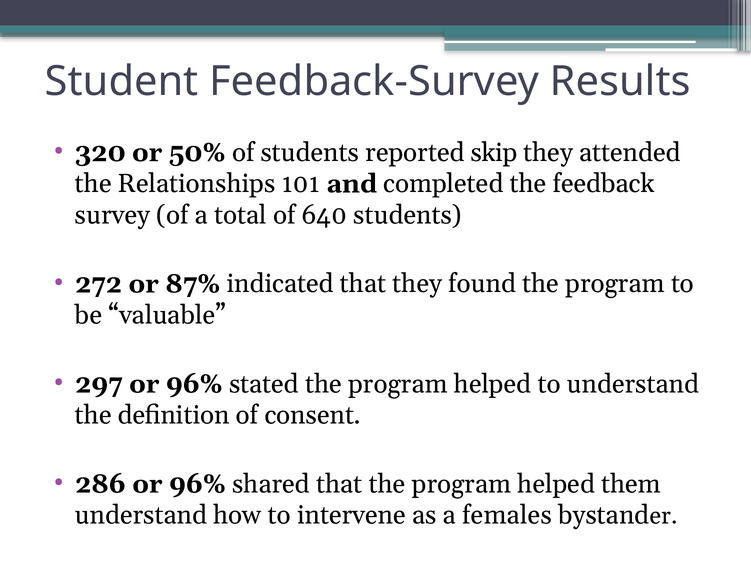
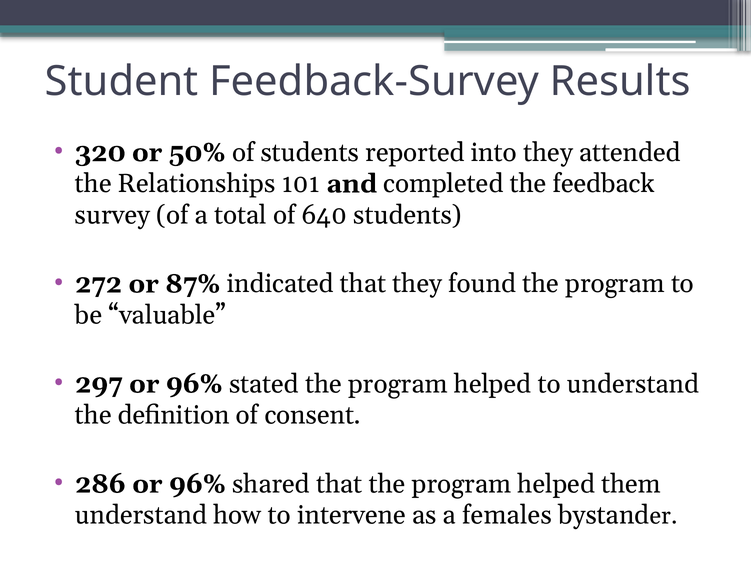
skip: skip -> into (494, 153)
